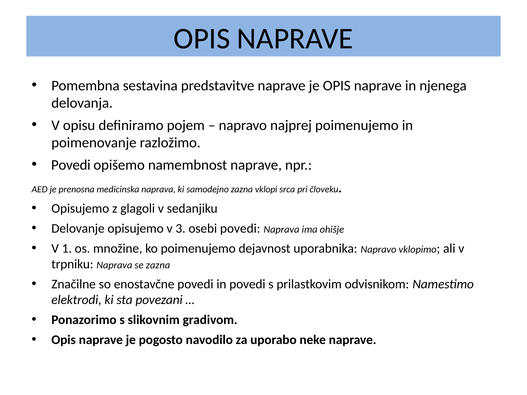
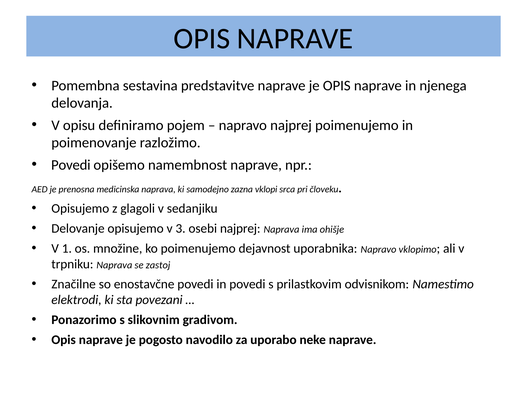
osebi povedi: povedi -> najprej (240, 229)
se zazna: zazna -> zastoj (158, 265)
